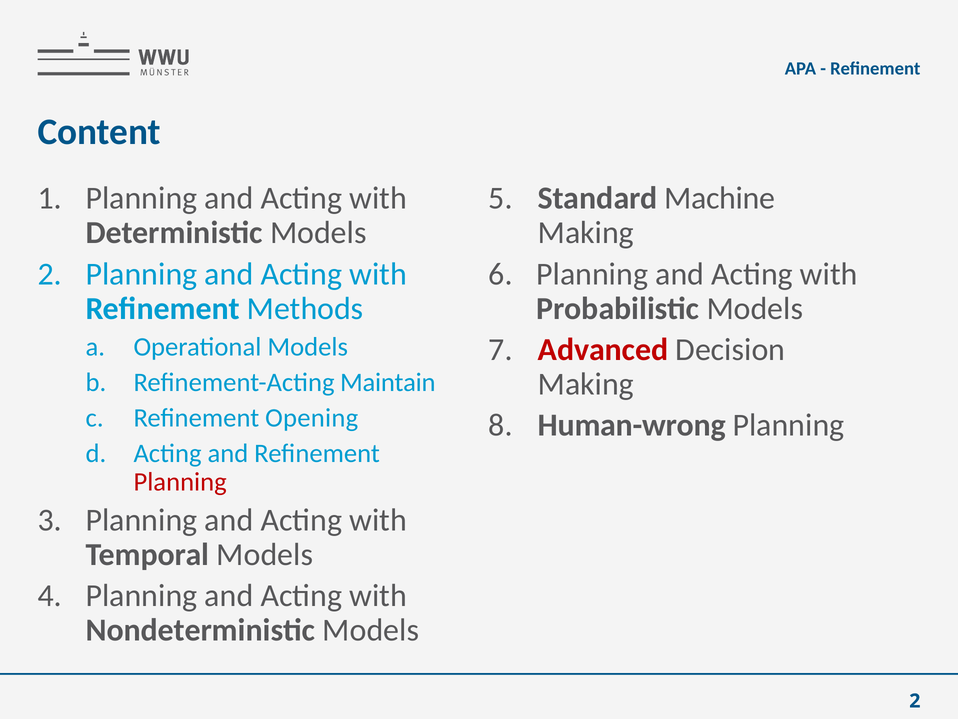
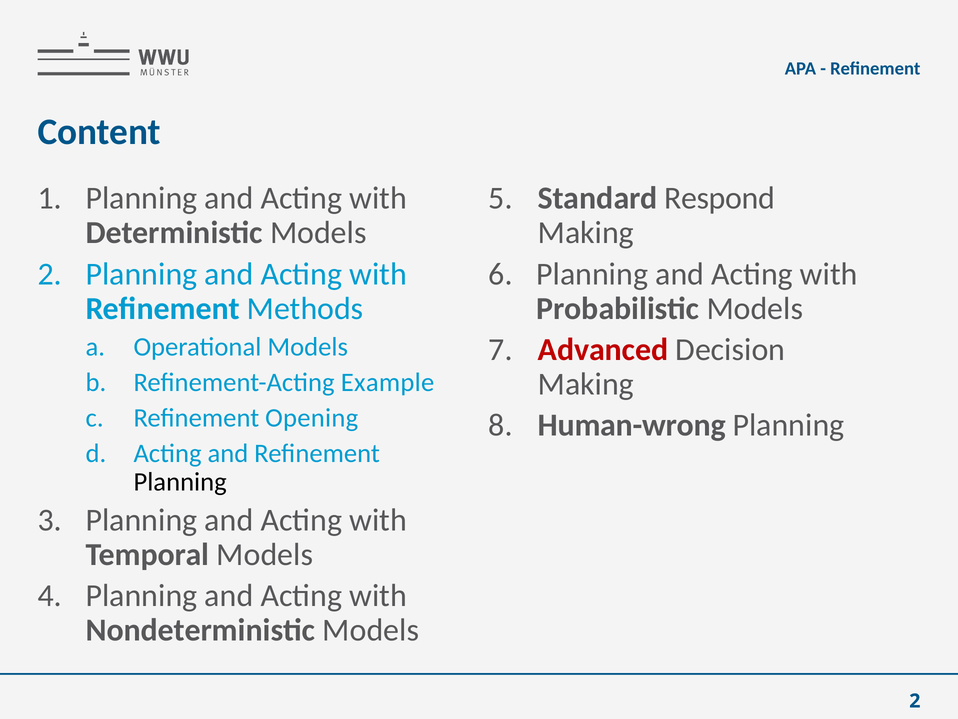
Machine: Machine -> Respond (720, 198)
Maintain: Maintain -> Example (388, 382)
Planning colour: red -> black (180, 482)
